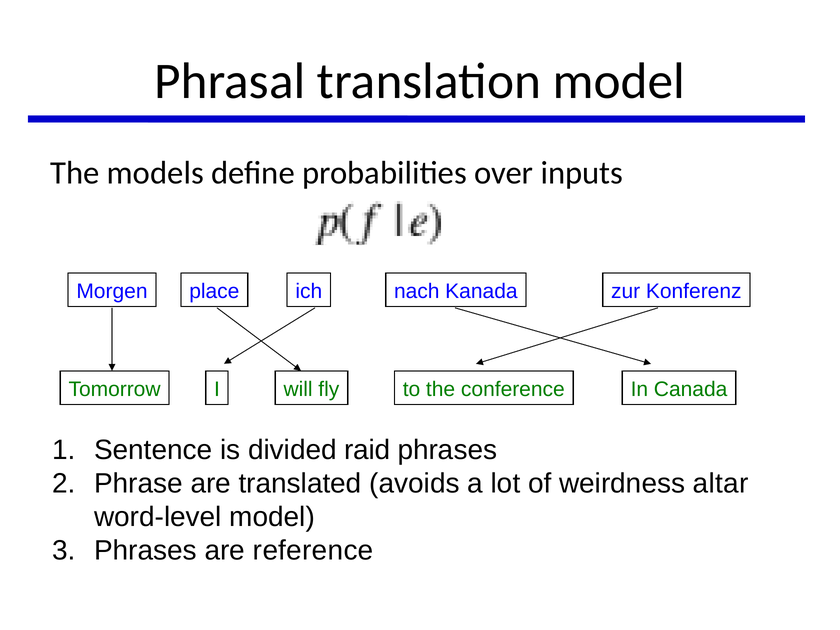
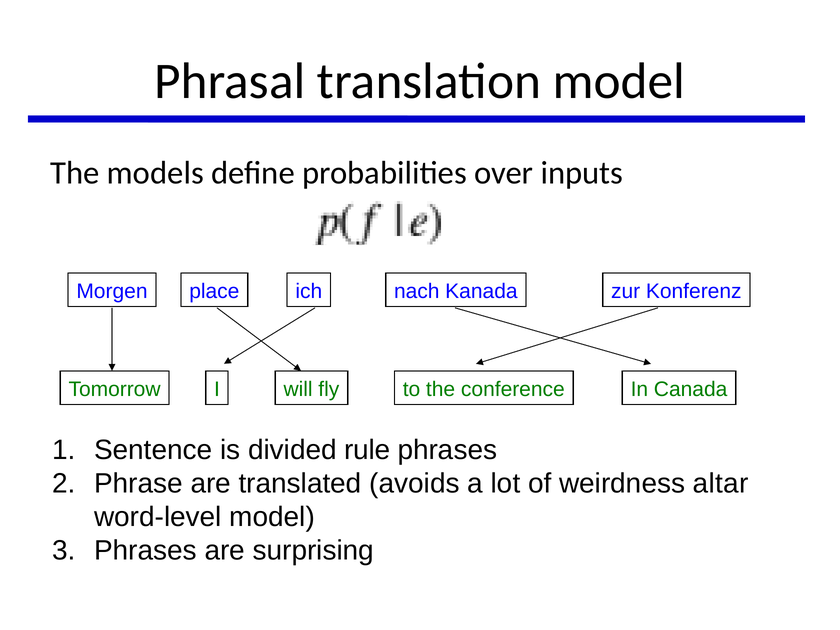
raid: raid -> rule (367, 450)
reference: reference -> surprising (313, 551)
